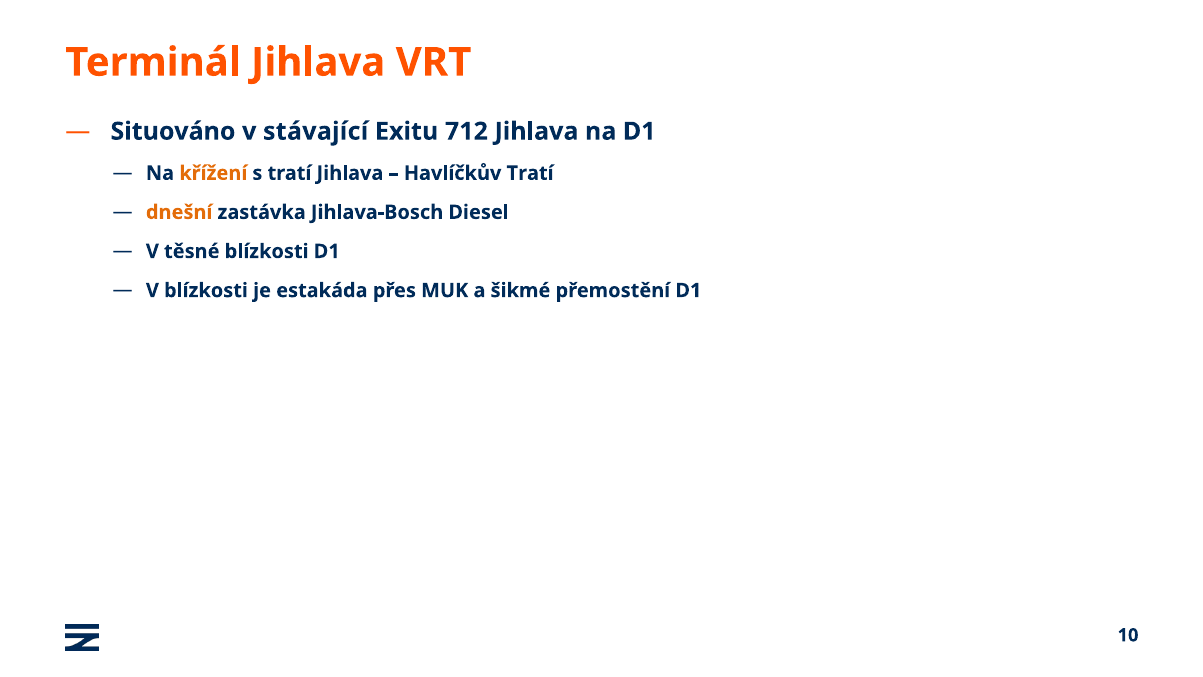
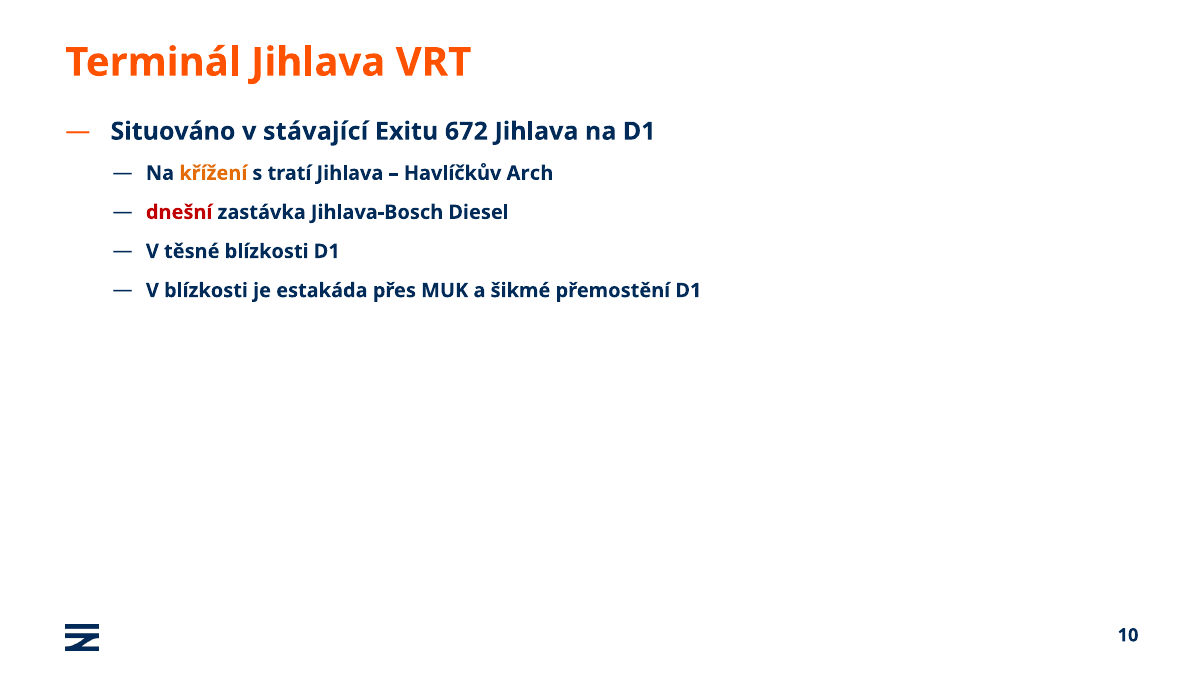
712: 712 -> 672 (466, 131)
Havlíčkův Tratí: Tratí -> Arch (530, 173)
dnešní colour: orange -> red (179, 212)
